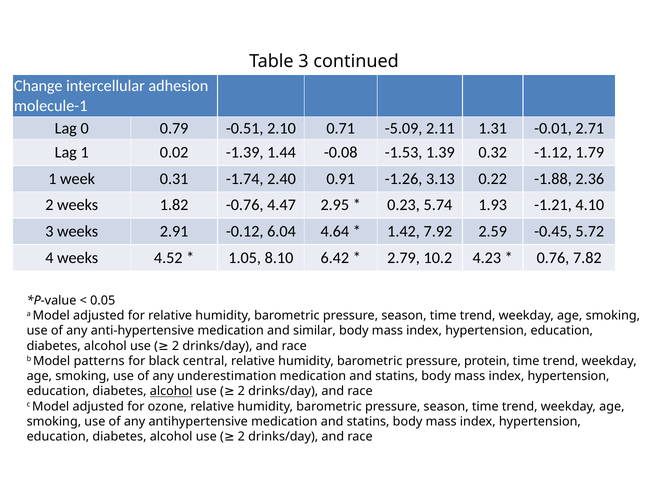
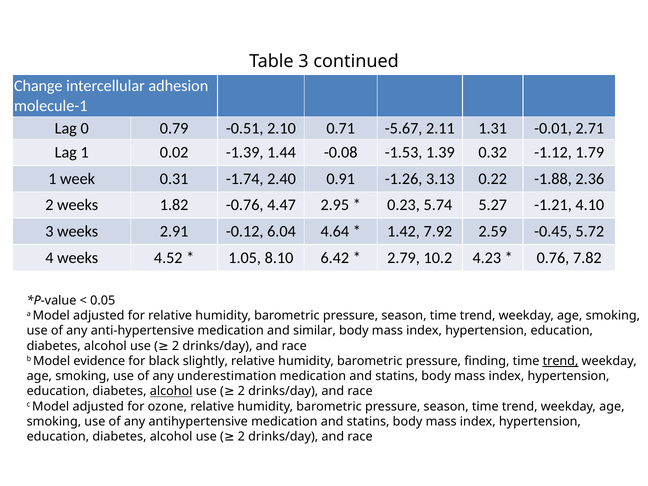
-5.09: -5.09 -> -5.67 (404, 128)
1.93: 1.93 -> 5.27 (493, 205)
patterns: patterns -> evidence (99, 361)
central: central -> slightly (205, 361)
protein: protein -> finding (487, 361)
trend underline: none -> present (561, 361)
